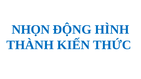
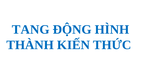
NHỌN: NHỌN -> TANG (31, 30)
